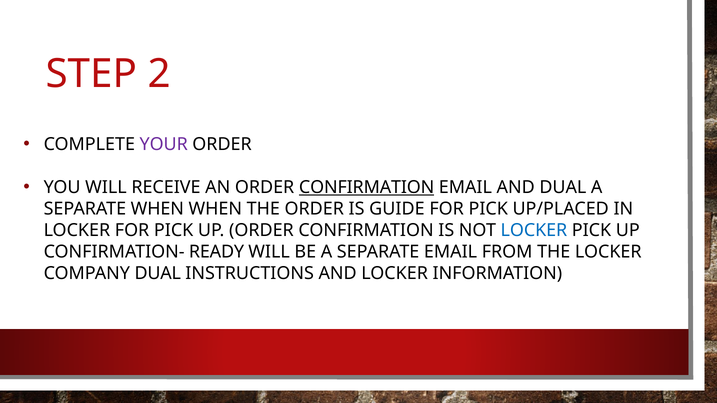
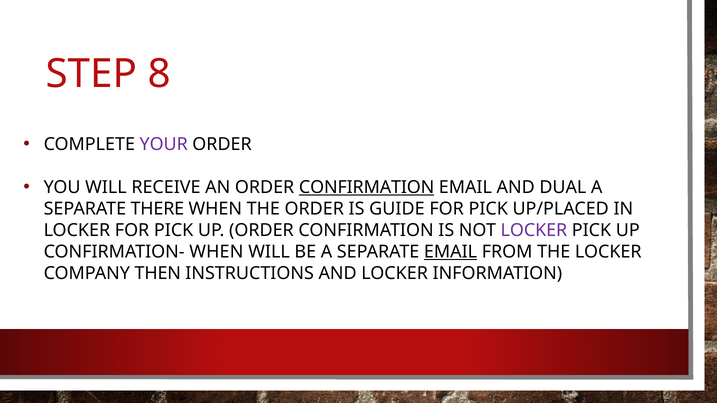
2: 2 -> 8 (159, 74)
SEPARATE WHEN: WHEN -> THERE (157, 209)
LOCKER colour: blue -> purple (534, 230)
CONFIRMATION- READY: READY -> WHEN (216, 252)
EMAIL underline: none -> present (451, 252)
COMPANY DUAL: DUAL -> THEN (158, 273)
